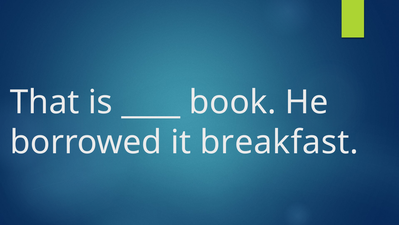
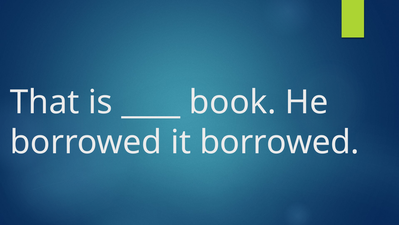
it breakfast: breakfast -> borrowed (279, 142)
